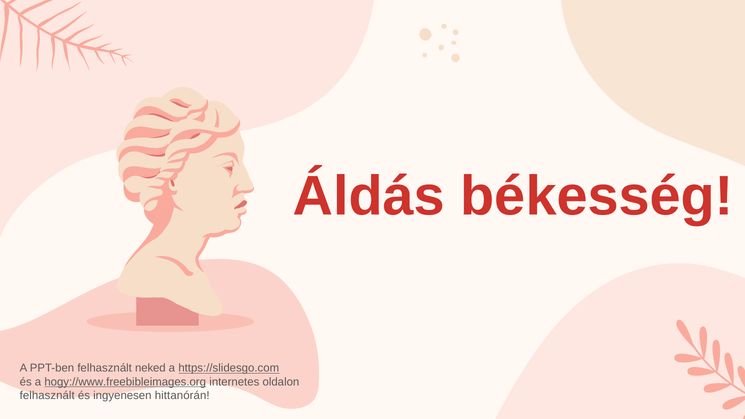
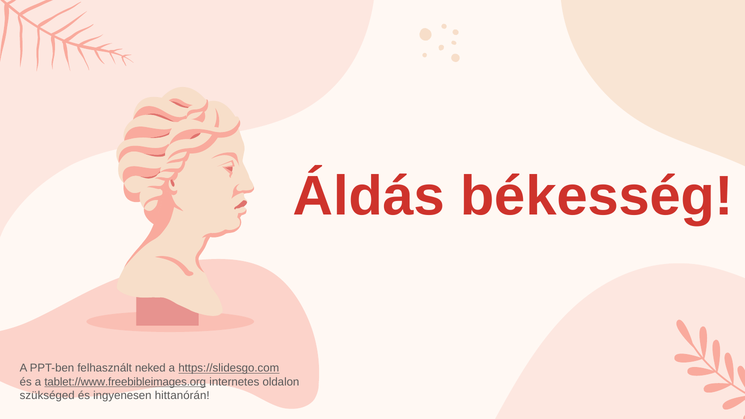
hogy://www.freebibleimages.org: hogy://www.freebibleimages.org -> tablet://www.freebibleimages.org (125, 382)
felhasznált: felhasznált -> szükséged (47, 396)
